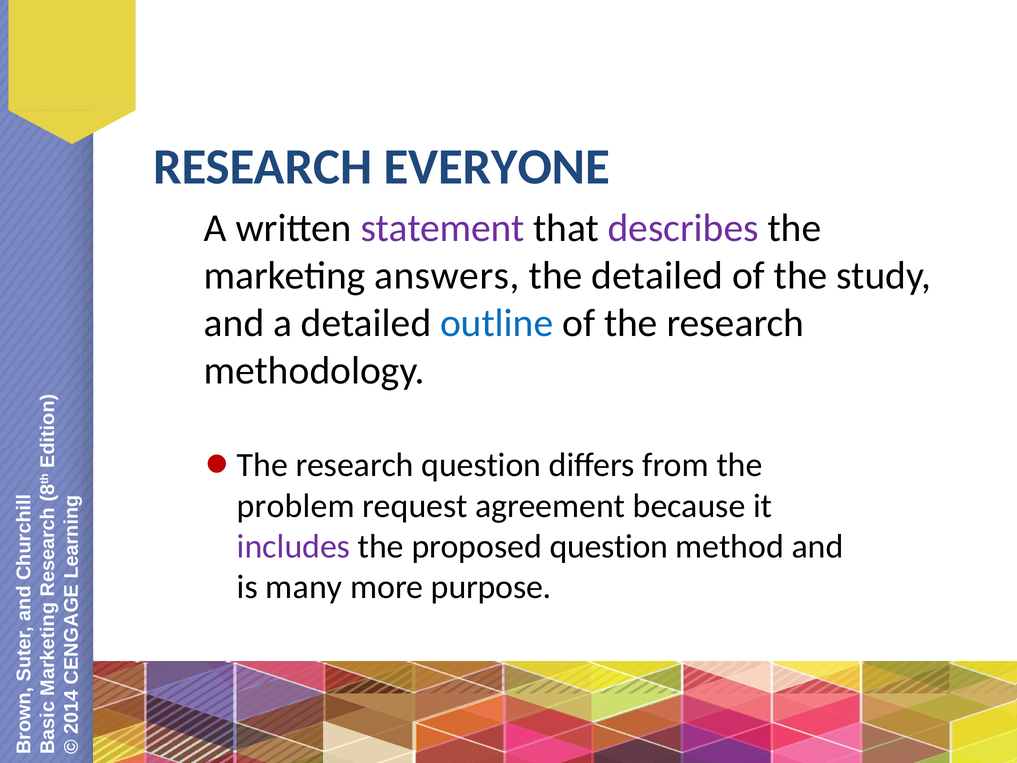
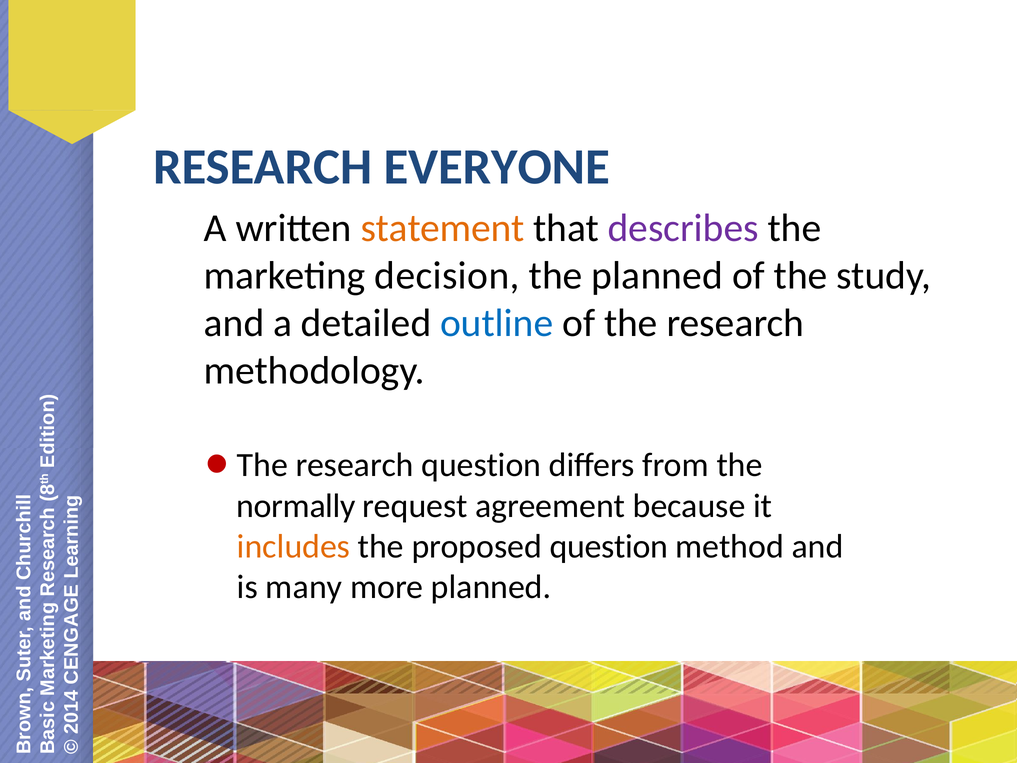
statement colour: purple -> orange (442, 228)
answers: answers -> decision (447, 276)
the detailed: detailed -> planned (657, 276)
problem: problem -> normally (296, 506)
includes colour: purple -> orange (294, 546)
more purpose: purpose -> planned (491, 587)
